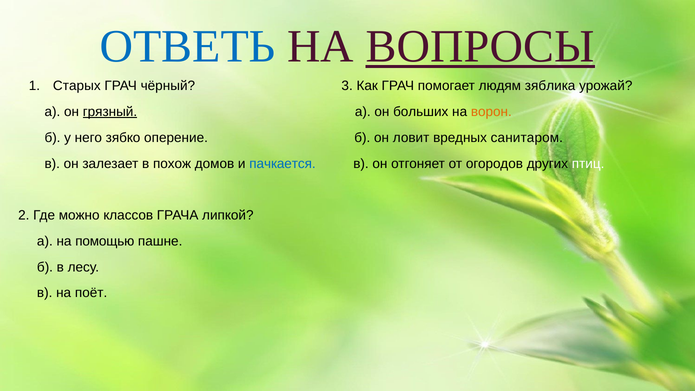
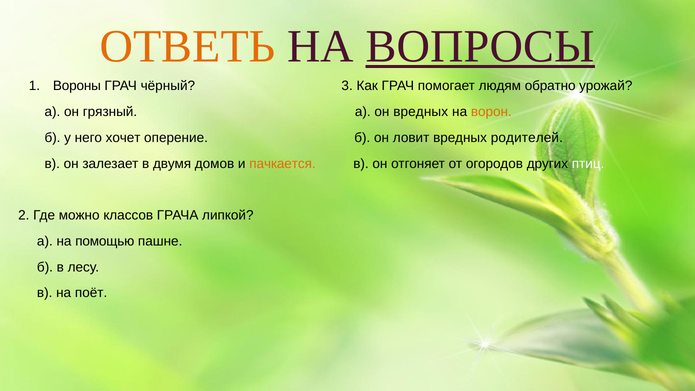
ОТВЕТЬ colour: blue -> orange (188, 47)
Старых: Старых -> Вороны (77, 86)
зяблика: зяблика -> обратно (550, 86)
грязный underline: present -> none (110, 112)
он больших: больших -> вредных (421, 112)
зябко: зябко -> хочет (123, 138)
санитаром: санитаром -> родителей (527, 138)
похож: похож -> двумя (172, 164)
пачкается colour: blue -> orange (283, 164)
